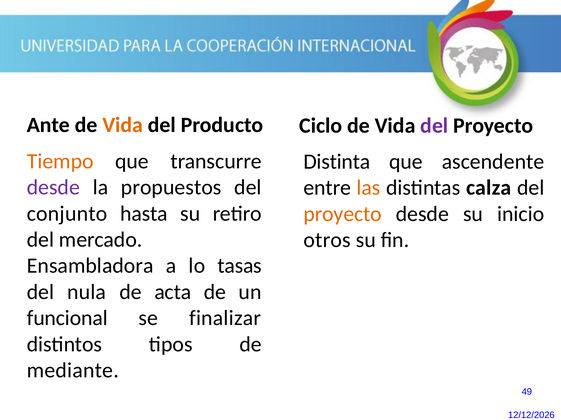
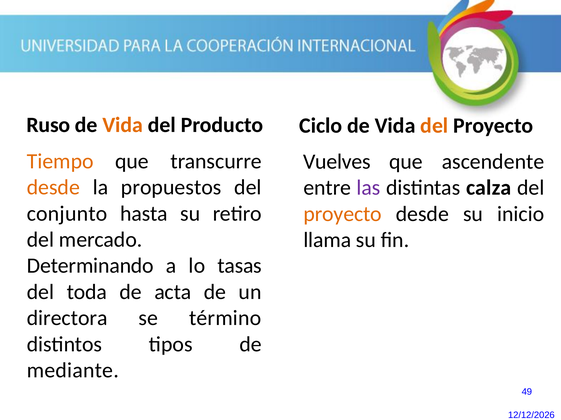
Ante: Ante -> Ruso (48, 125)
del colour: purple -> orange (434, 126)
Distinta: Distinta -> Vuelves (337, 162)
desde colour: purple -> orange (53, 188)
las colour: orange -> purple (369, 188)
otros: otros -> llama (327, 240)
Ensambladora: Ensambladora -> Determinando (90, 266)
nula: nula -> toda (87, 292)
funcional: funcional -> directora (67, 319)
finalizar: finalizar -> término (225, 319)
